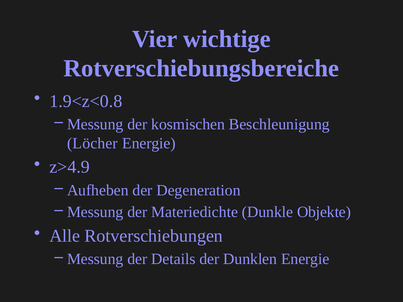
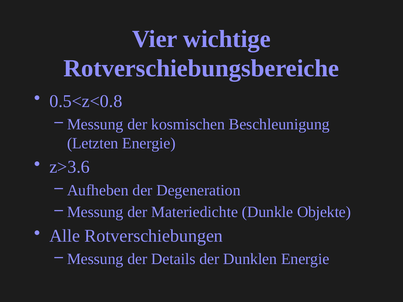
1.9<z<0.8: 1.9<z<0.8 -> 0.5<z<0.8 (86, 101)
Löcher: Löcher -> Letzten (93, 143)
z>4.9: z>4.9 -> z>3.6 (70, 167)
